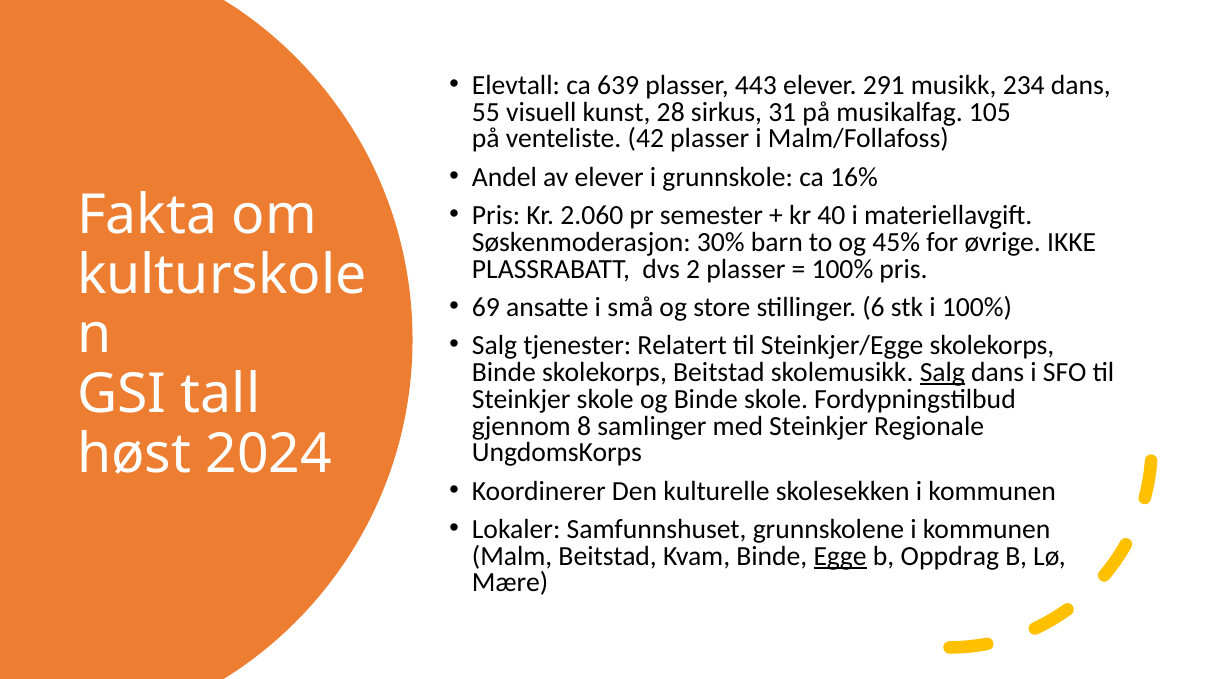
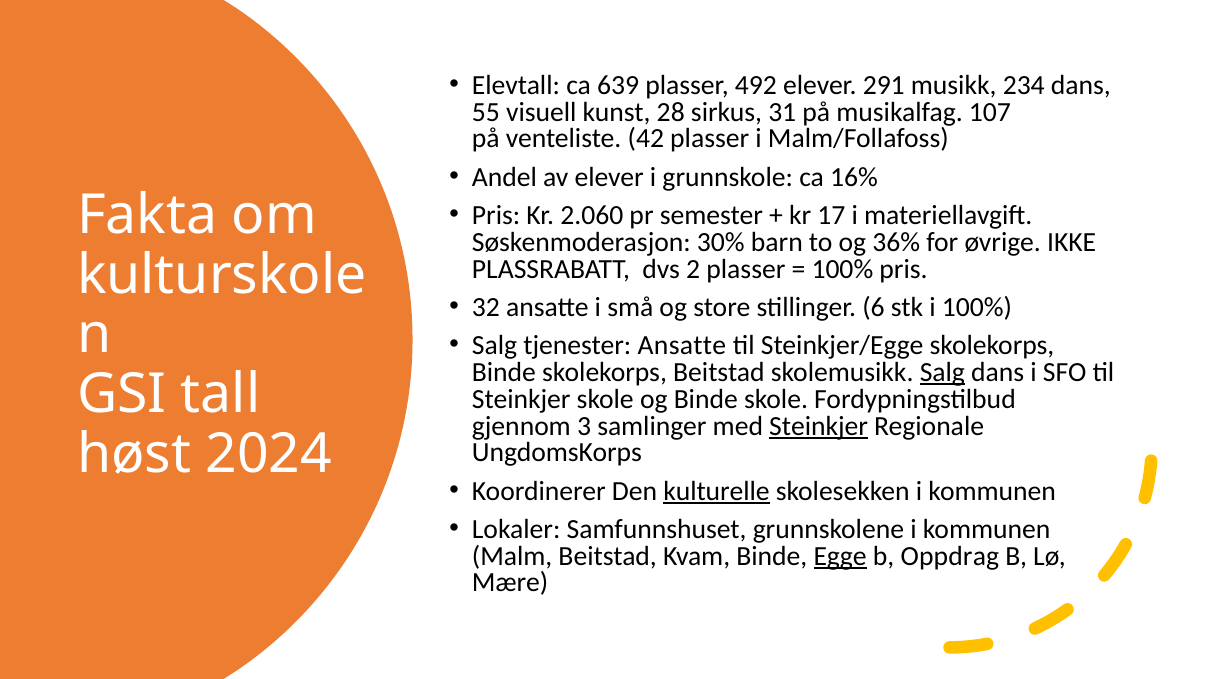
443: 443 -> 492 (756, 85)
105: 105 -> 107 (990, 112)
40: 40 -> 17 (831, 215)
45%: 45% -> 36% (896, 242)
69: 69 -> 32 (486, 307)
tjenester Relatert: Relatert -> Ansatte (682, 345)
8: 8 -> 3 (584, 426)
Steinkjer underline: none -> present (819, 426)
kulturelle underline: none -> present (717, 491)
